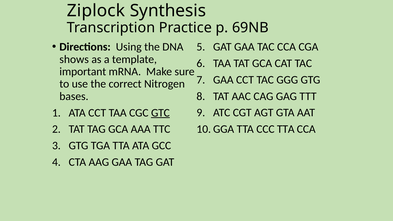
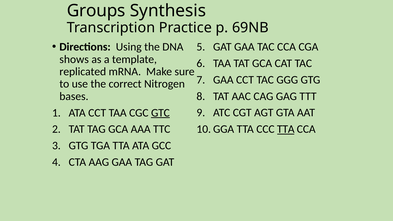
Ziplock: Ziplock -> Groups (96, 11)
important: important -> replicated (83, 72)
TTA underline: none -> present (286, 129)
